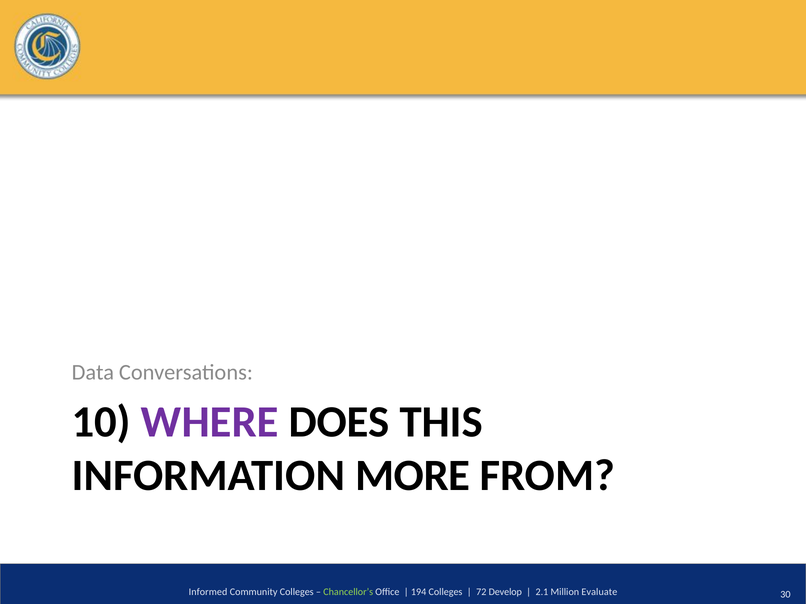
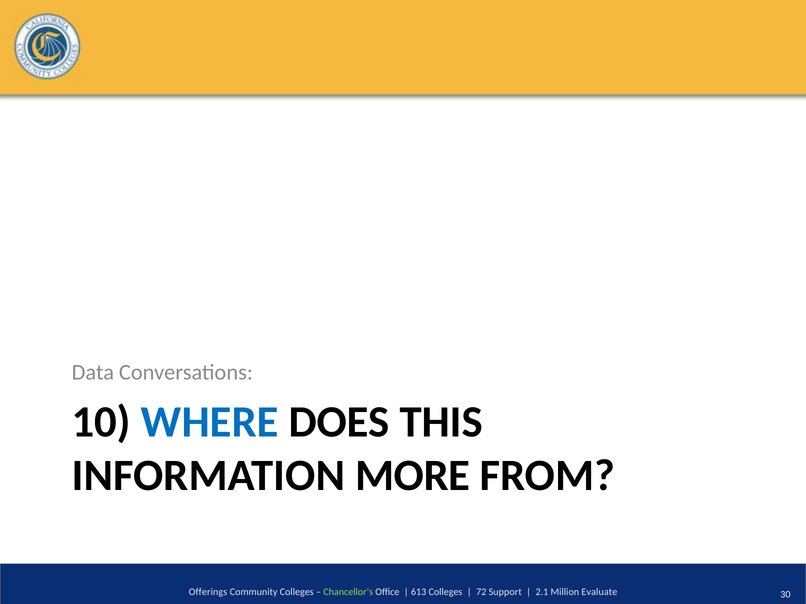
WHERE colour: purple -> blue (210, 422)
Informed: Informed -> Offerings (208, 592)
194: 194 -> 613 (419, 592)
Develop: Develop -> Support (505, 592)
